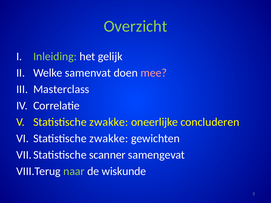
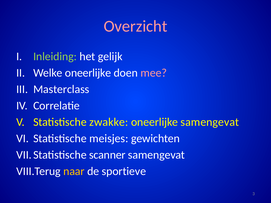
Overzicht colour: light green -> pink (135, 26)
Welke samenvat: samenvat -> oneerlijke (88, 73)
oneerlijke concluderen: concluderen -> samengevat (210, 122)
zwakke: zwakke -> meisjes (109, 139)
naar colour: light green -> yellow (74, 172)
wiskunde: wiskunde -> sportieve (124, 172)
